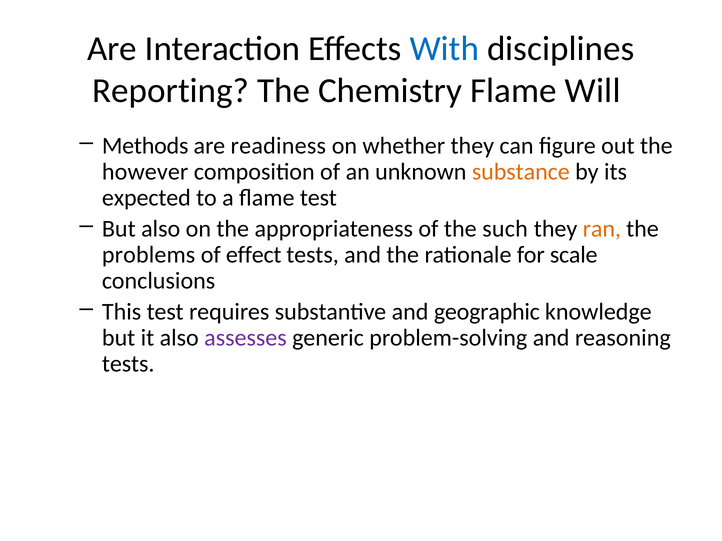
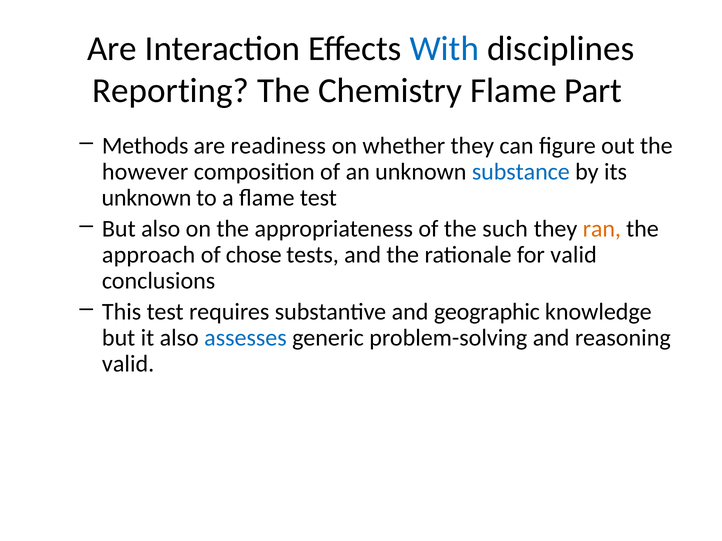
Will: Will -> Part (593, 91)
substance colour: orange -> blue (521, 172)
expected: expected -> unknown (146, 198)
problems: problems -> approach (149, 255)
effect: effect -> chose (254, 255)
for scale: scale -> valid (574, 255)
assesses colour: purple -> blue (245, 338)
tests: tests -> valid (128, 364)
